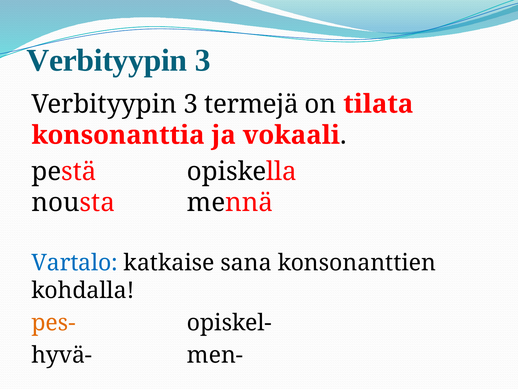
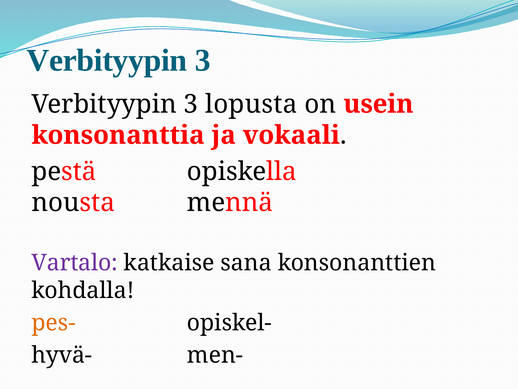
termejä: termejä -> lopusta (251, 104)
tilata: tilata -> usein (378, 104)
Vartalo colour: blue -> purple (75, 263)
